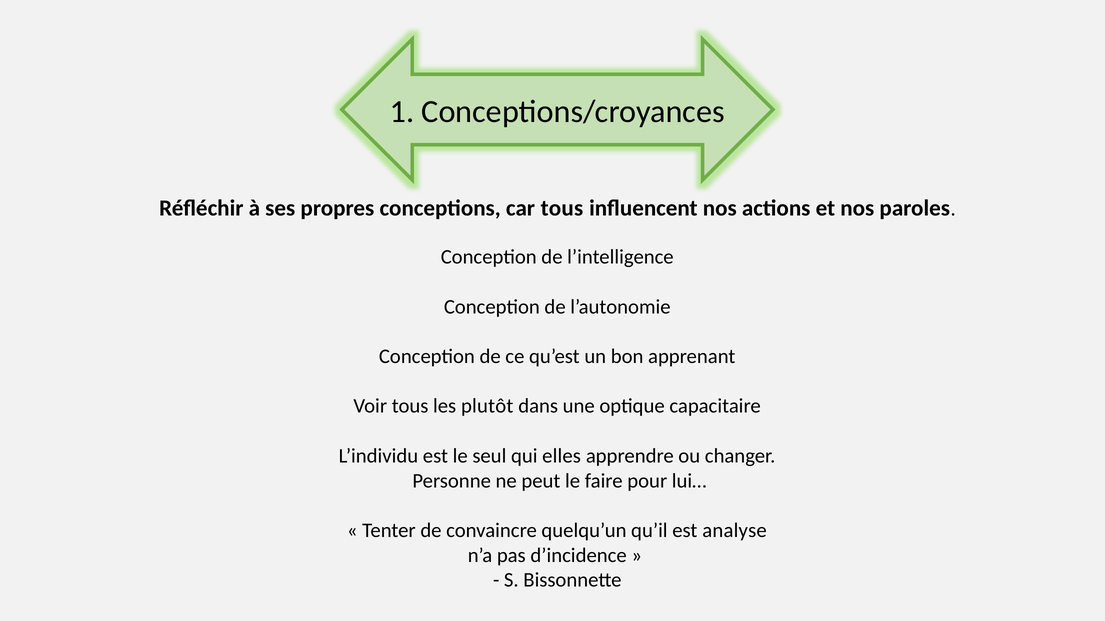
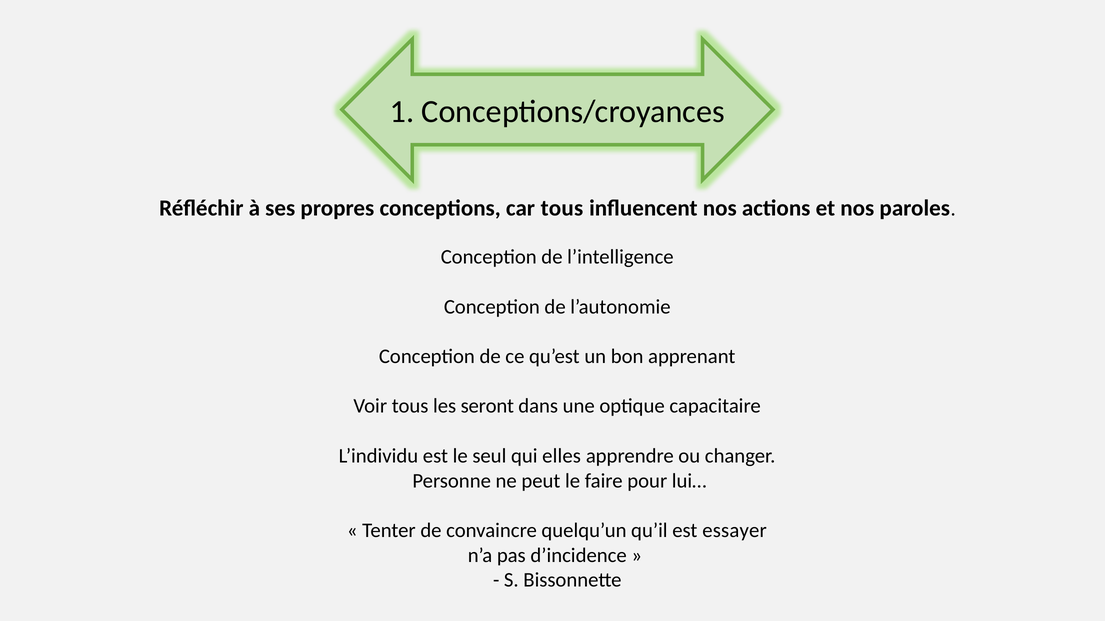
plutôt: plutôt -> seront (487, 407)
analyse: analyse -> essayer (735, 531)
